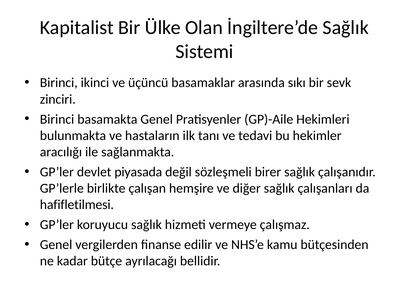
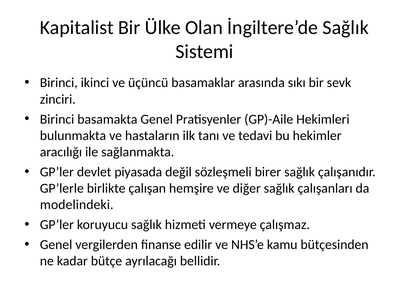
hafifletilmesi: hafifletilmesi -> modelindeki (77, 205)
